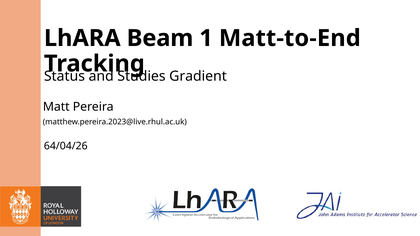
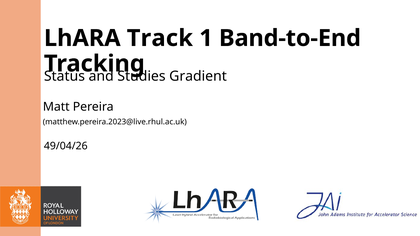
Beam: Beam -> Track (160, 38)
Matt-to-End: Matt-to-End -> Band-to-End (290, 38)
64/04/26: 64/04/26 -> 49/04/26 (66, 146)
